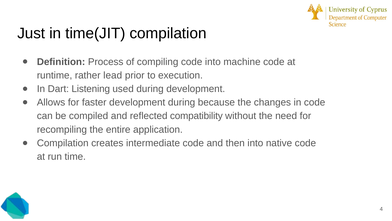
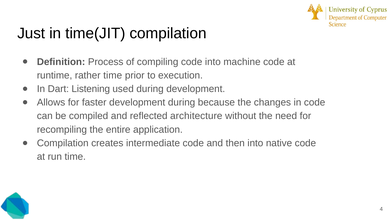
rather lead: lead -> time (113, 75)
compatibility: compatibility -> architecture (196, 116)
